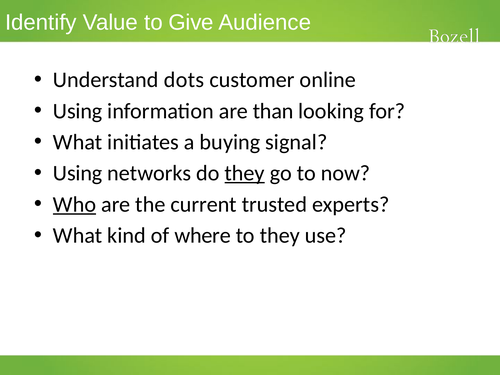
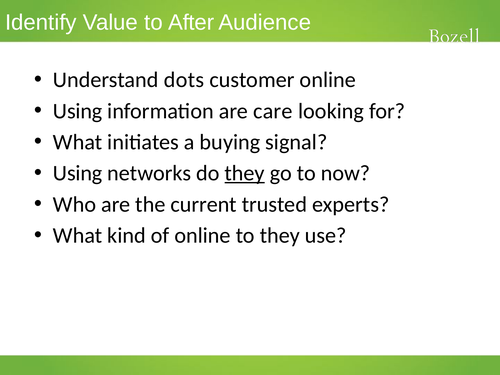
Give: Give -> After (191, 22)
than: than -> care (273, 111)
Who underline: present -> none (74, 204)
of where: where -> online (203, 236)
